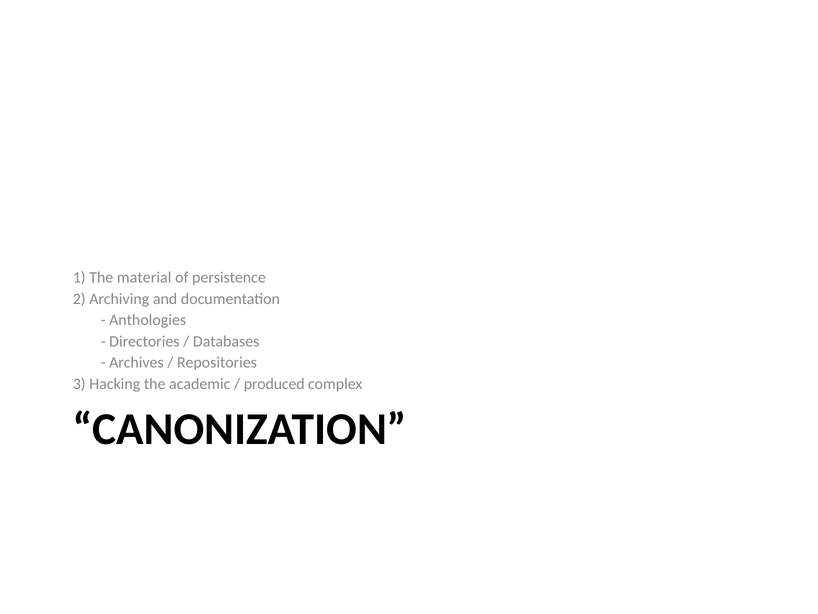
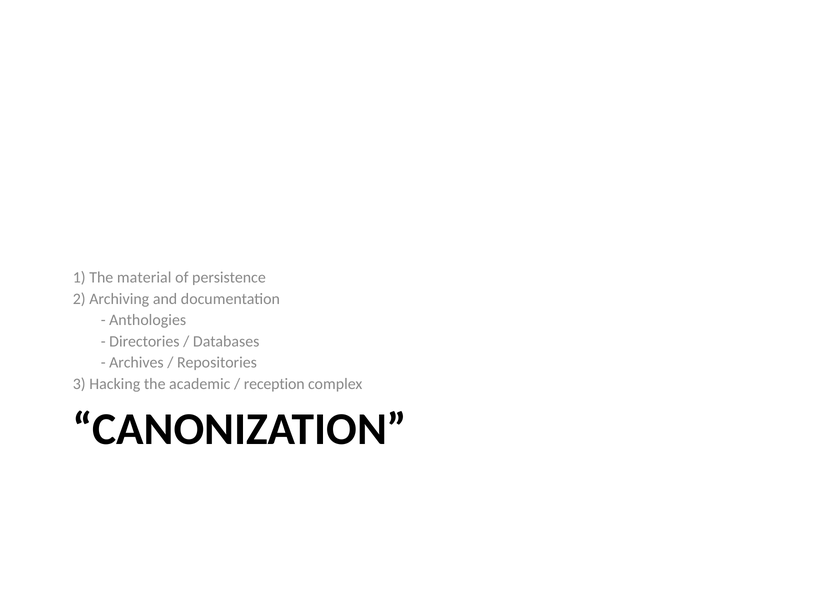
produced: produced -> reception (274, 384)
